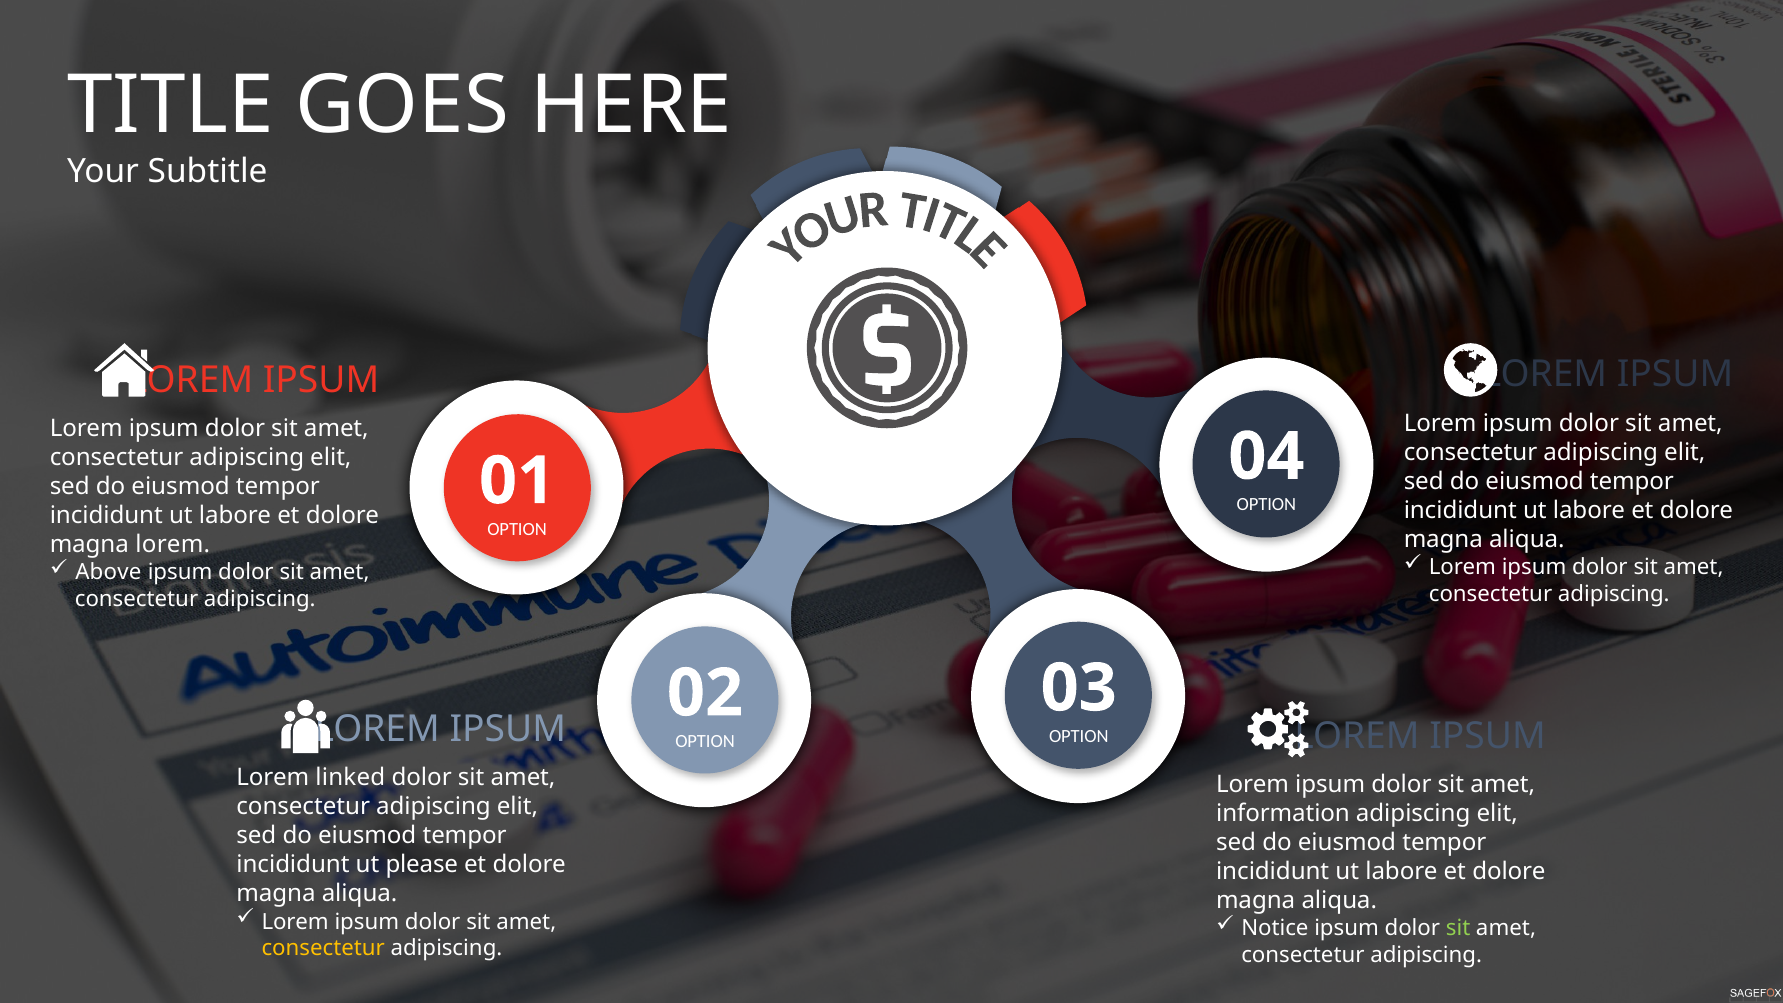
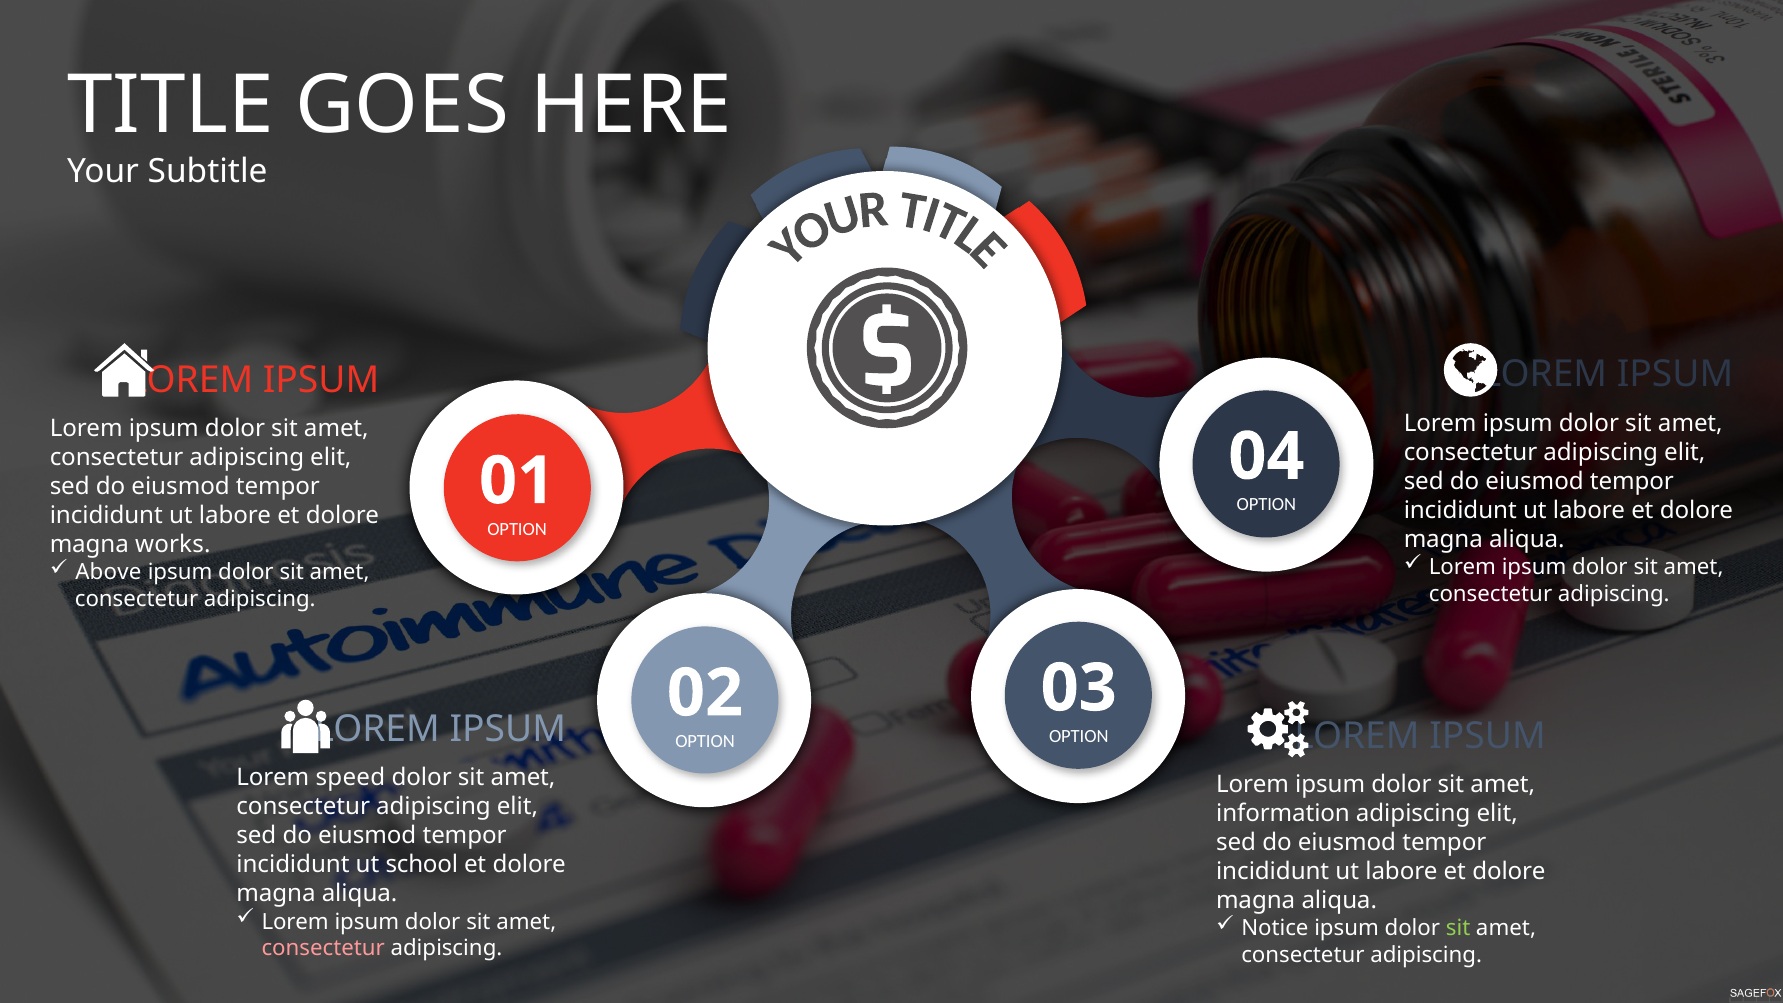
magna lorem: lorem -> works (173, 545)
linked: linked -> speed (350, 778)
please: please -> school (422, 865)
consectetur colour: yellow -> pink (323, 948)
